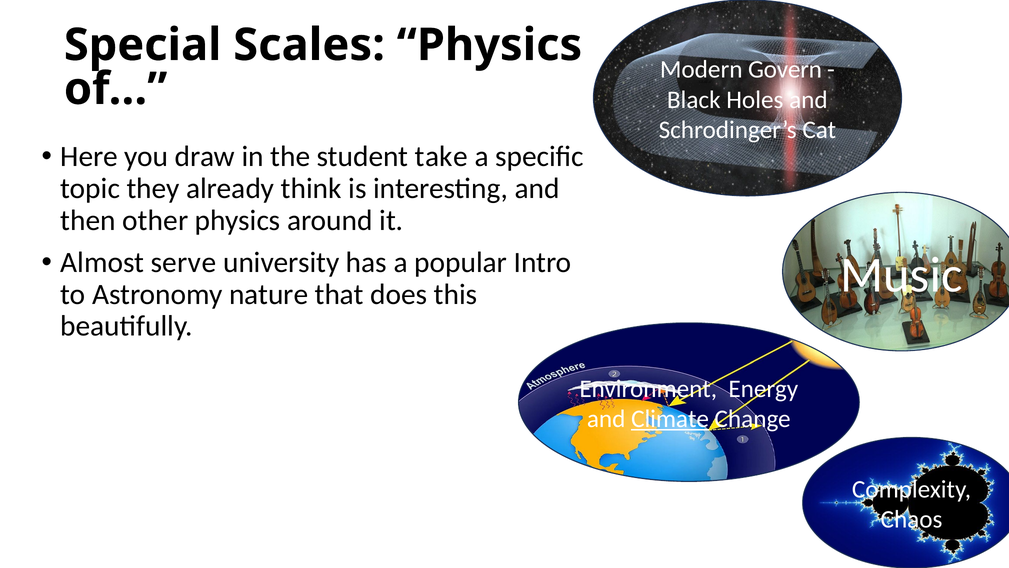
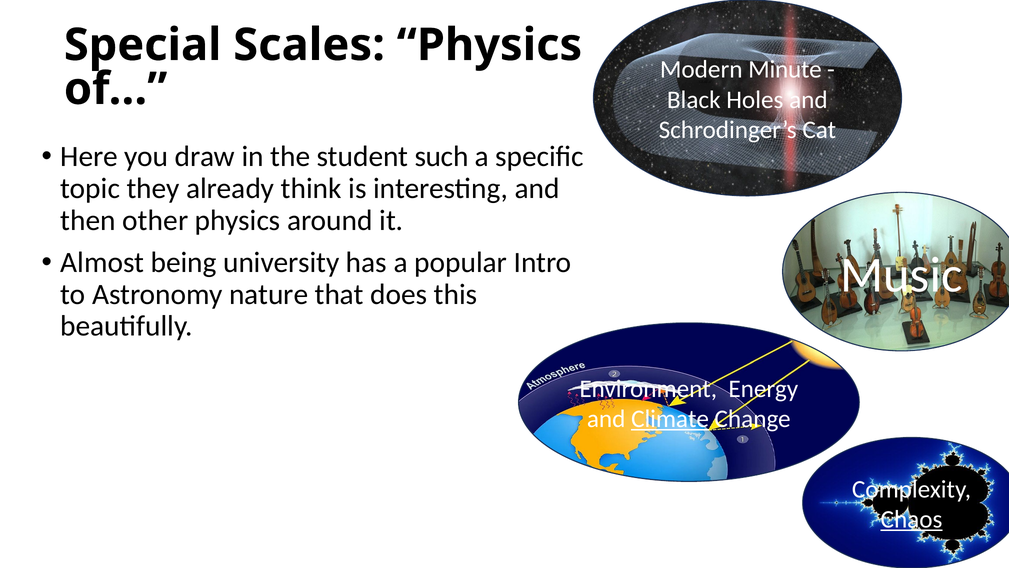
Govern: Govern -> Minute (785, 69)
take: take -> such (442, 157)
serve: serve -> being (184, 262)
Chaos underline: none -> present (912, 519)
